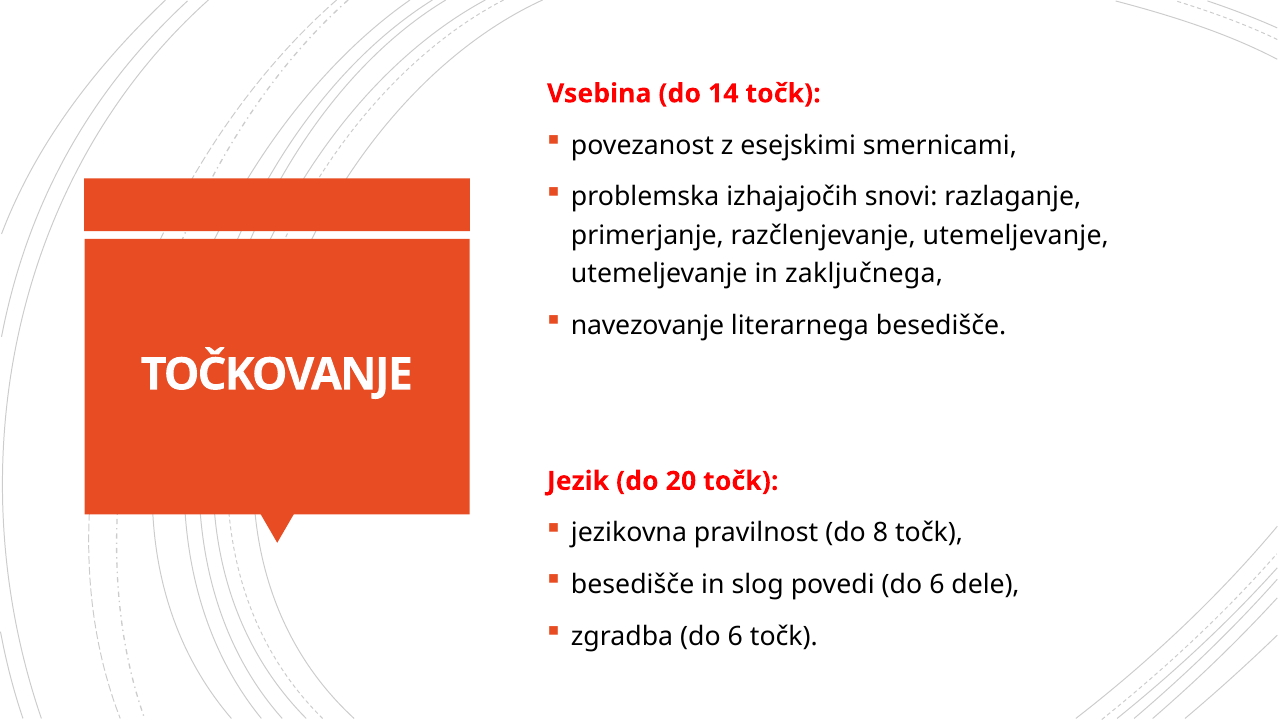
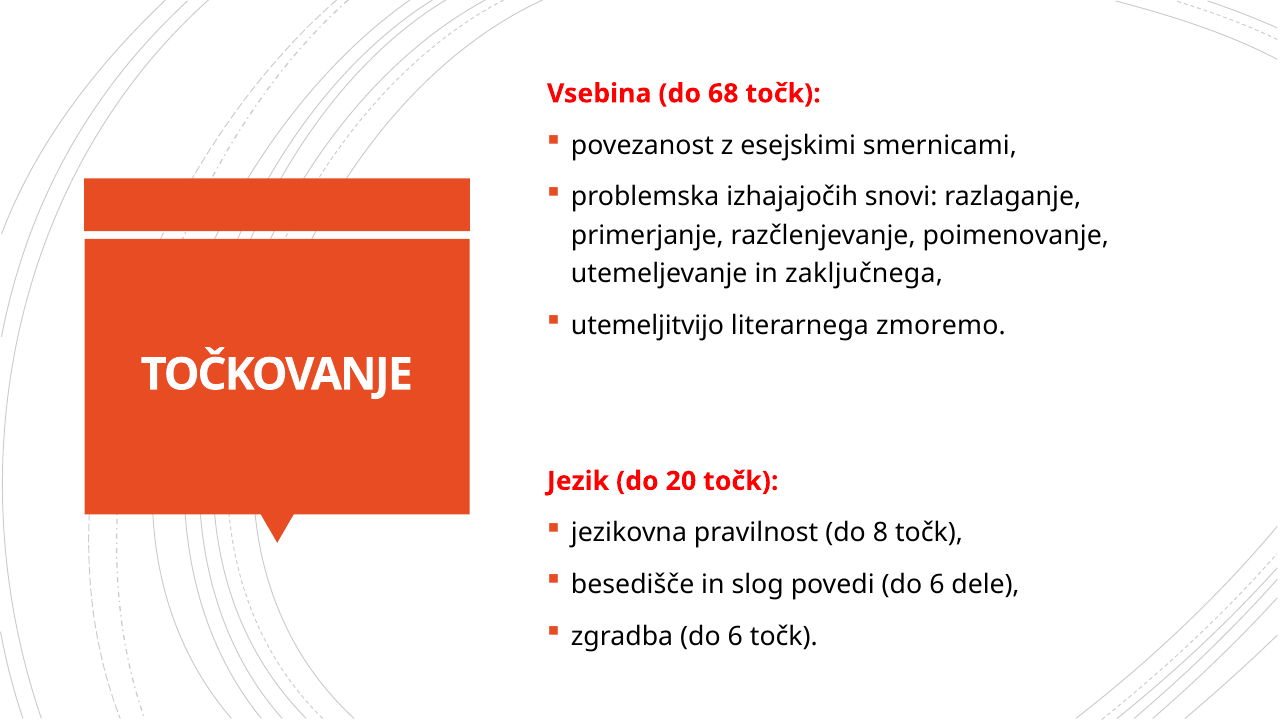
14: 14 -> 68 (723, 94)
razčlenjevanje utemeljevanje: utemeljevanje -> poimenovanje (1016, 236)
navezovanje: navezovanje -> utemeljitvijo (648, 326)
literarnega besedišče: besedišče -> zmoremo (941, 326)
